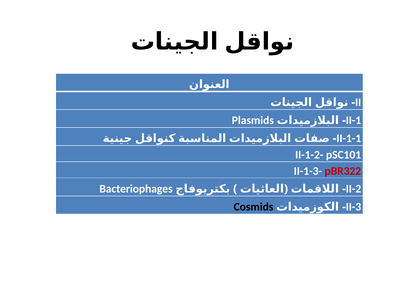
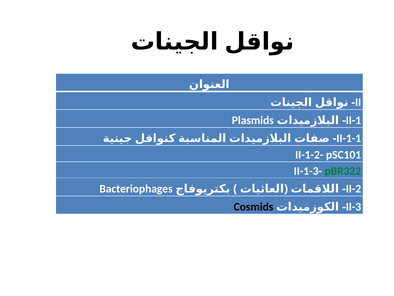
pBR322 colour: red -> green (343, 171)
